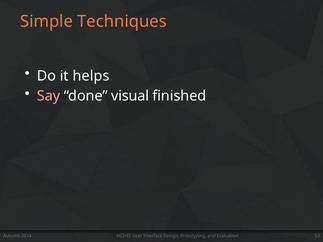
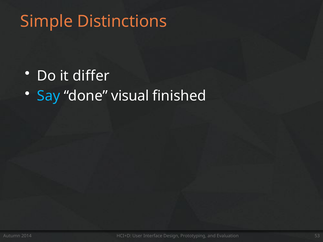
Techniques: Techniques -> Distinctions (122, 21)
helps: helps -> differ (91, 76)
Say colour: pink -> light blue (49, 96)
